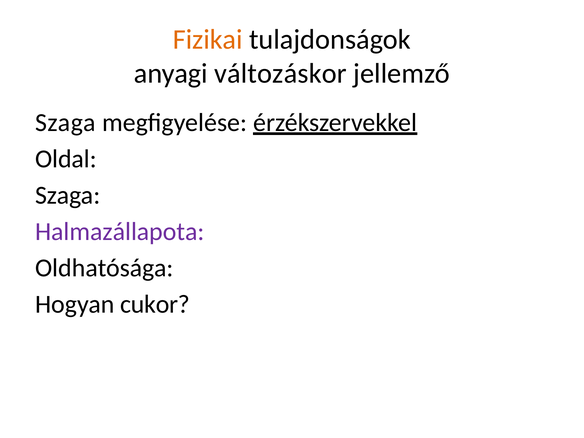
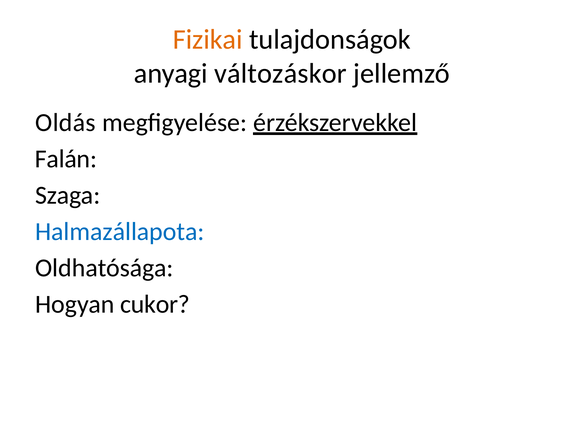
Szaga: Szaga -> Oldás (65, 123)
Oldal: Oldal -> Falán (66, 159)
Halmazállapota colour: purple -> blue (120, 232)
